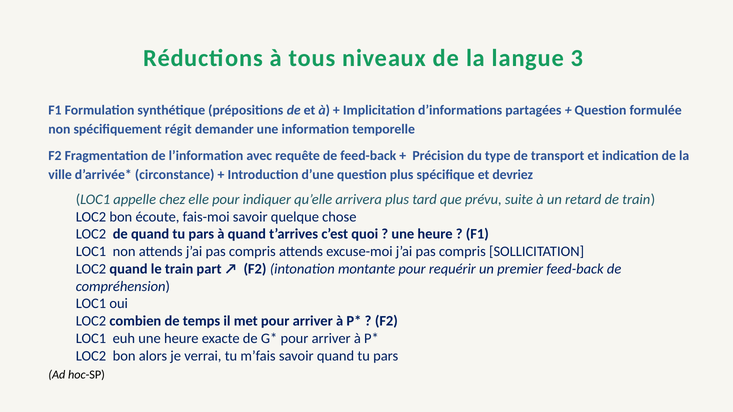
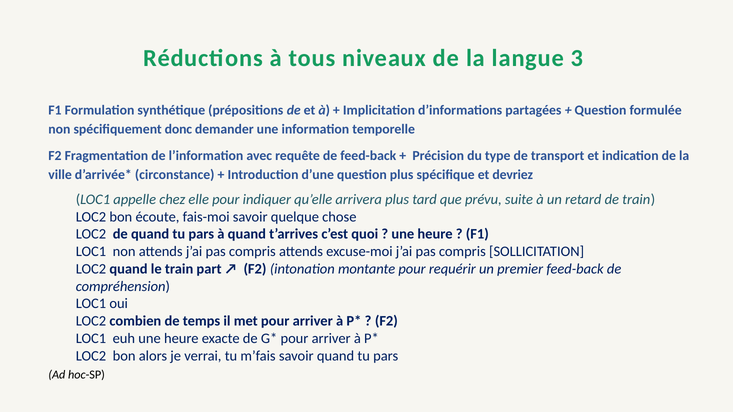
régit: régit -> donc (178, 129)
